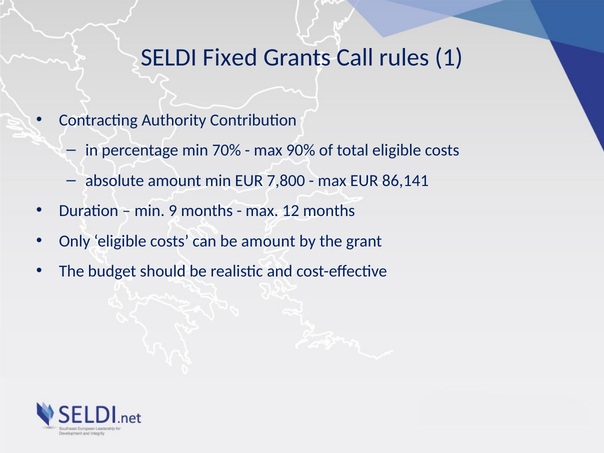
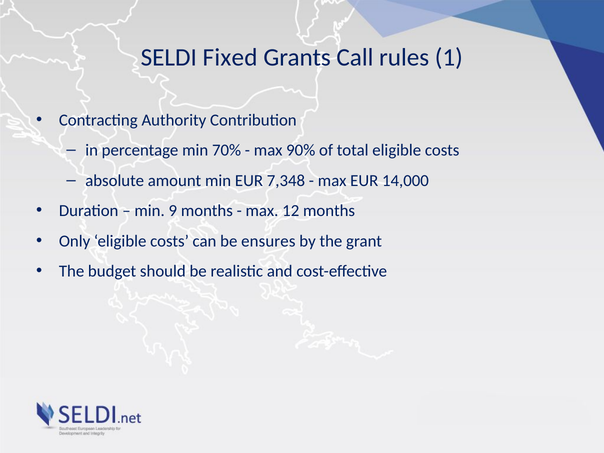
7,800: 7,800 -> 7,348 (286, 180)
86,141: 86,141 -> 14,000 (405, 180)
be amount: amount -> ensures (268, 241)
